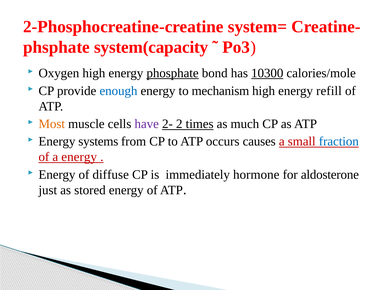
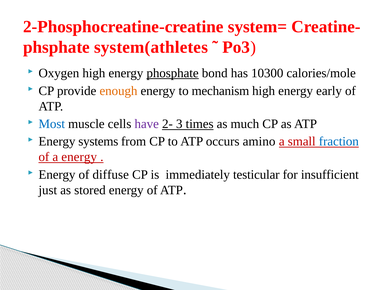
system(capacity: system(capacity -> system(athletes (151, 47)
10300 underline: present -> none (267, 73)
enough colour: blue -> orange (118, 91)
refill: refill -> early (329, 91)
Most colour: orange -> blue (52, 124)
2: 2 -> 3 (179, 124)
causes: causes -> amino (259, 141)
hormone: hormone -> testicular (256, 174)
aldosterone: aldosterone -> insufficient (330, 174)
